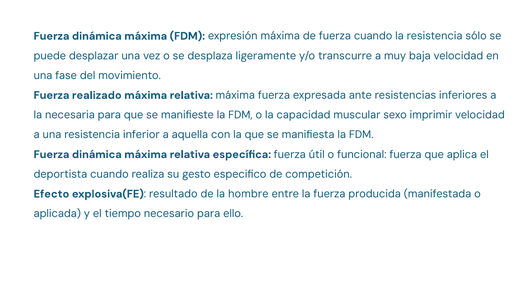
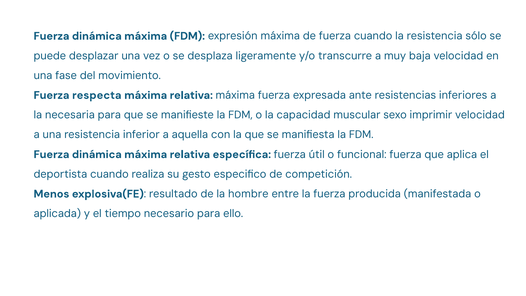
realizado: realizado -> respecta (97, 95)
Efecto: Efecto -> Menos (51, 194)
